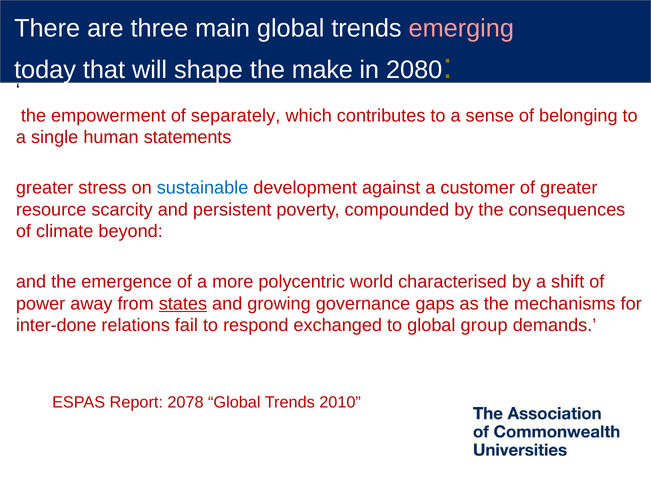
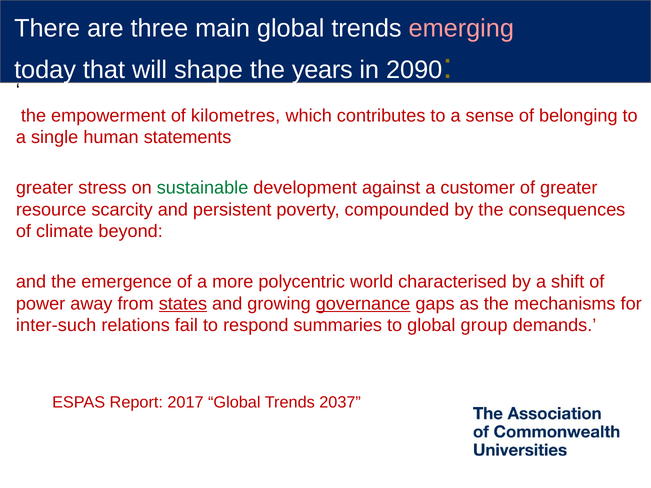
make: make -> years (322, 70)
2080: 2080 -> 2090 (414, 70)
separately: separately -> kilometres (236, 116)
sustainable colour: blue -> green (203, 188)
governance underline: none -> present (363, 304)
inter-done: inter-done -> inter-such (56, 325)
exchanged: exchanged -> summaries (338, 325)
2078: 2078 -> 2017 (186, 402)
2010: 2010 -> 2037 (340, 402)
